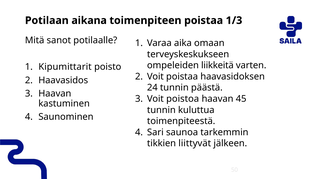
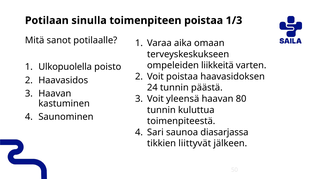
aikana: aikana -> sinulla (89, 20)
Kipumittarit: Kipumittarit -> Ulkopuolella (65, 67)
poistoa: poistoa -> yleensä (183, 99)
45: 45 -> 80 (241, 99)
tarkemmin: tarkemmin -> diasarjassa (224, 132)
